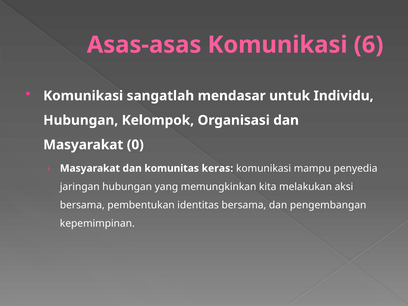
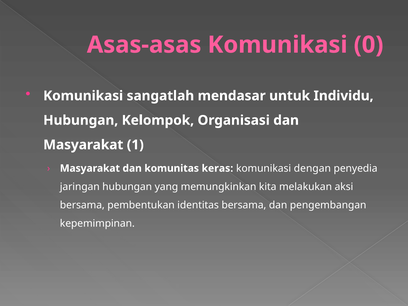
6: 6 -> 0 (369, 45)
0: 0 -> 1 (135, 145)
mampu: mampu -> dengan (312, 168)
